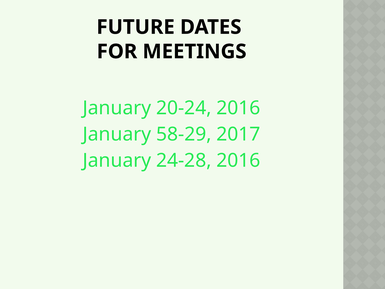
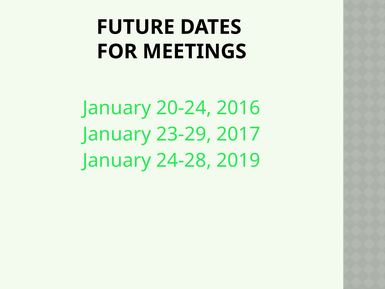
58-29: 58-29 -> 23-29 (184, 134)
24-28 2016: 2016 -> 2019 (238, 160)
